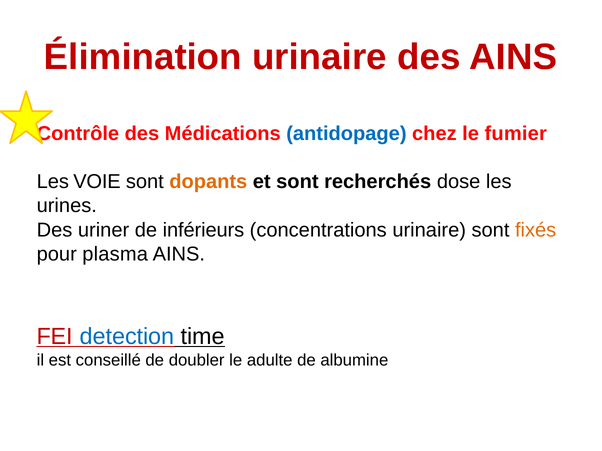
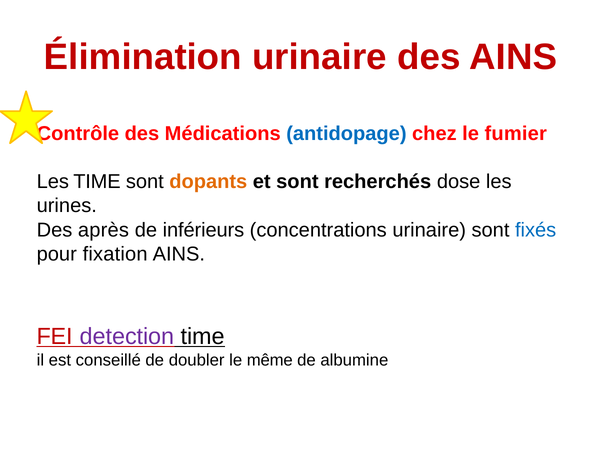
Les VOIE: VOIE -> TIME (97, 182)
uriner: uriner -> après (103, 230)
fixés colour: orange -> blue (536, 230)
plasma: plasma -> fixation (115, 254)
detection colour: blue -> purple (127, 337)
adulte: adulte -> même (270, 360)
